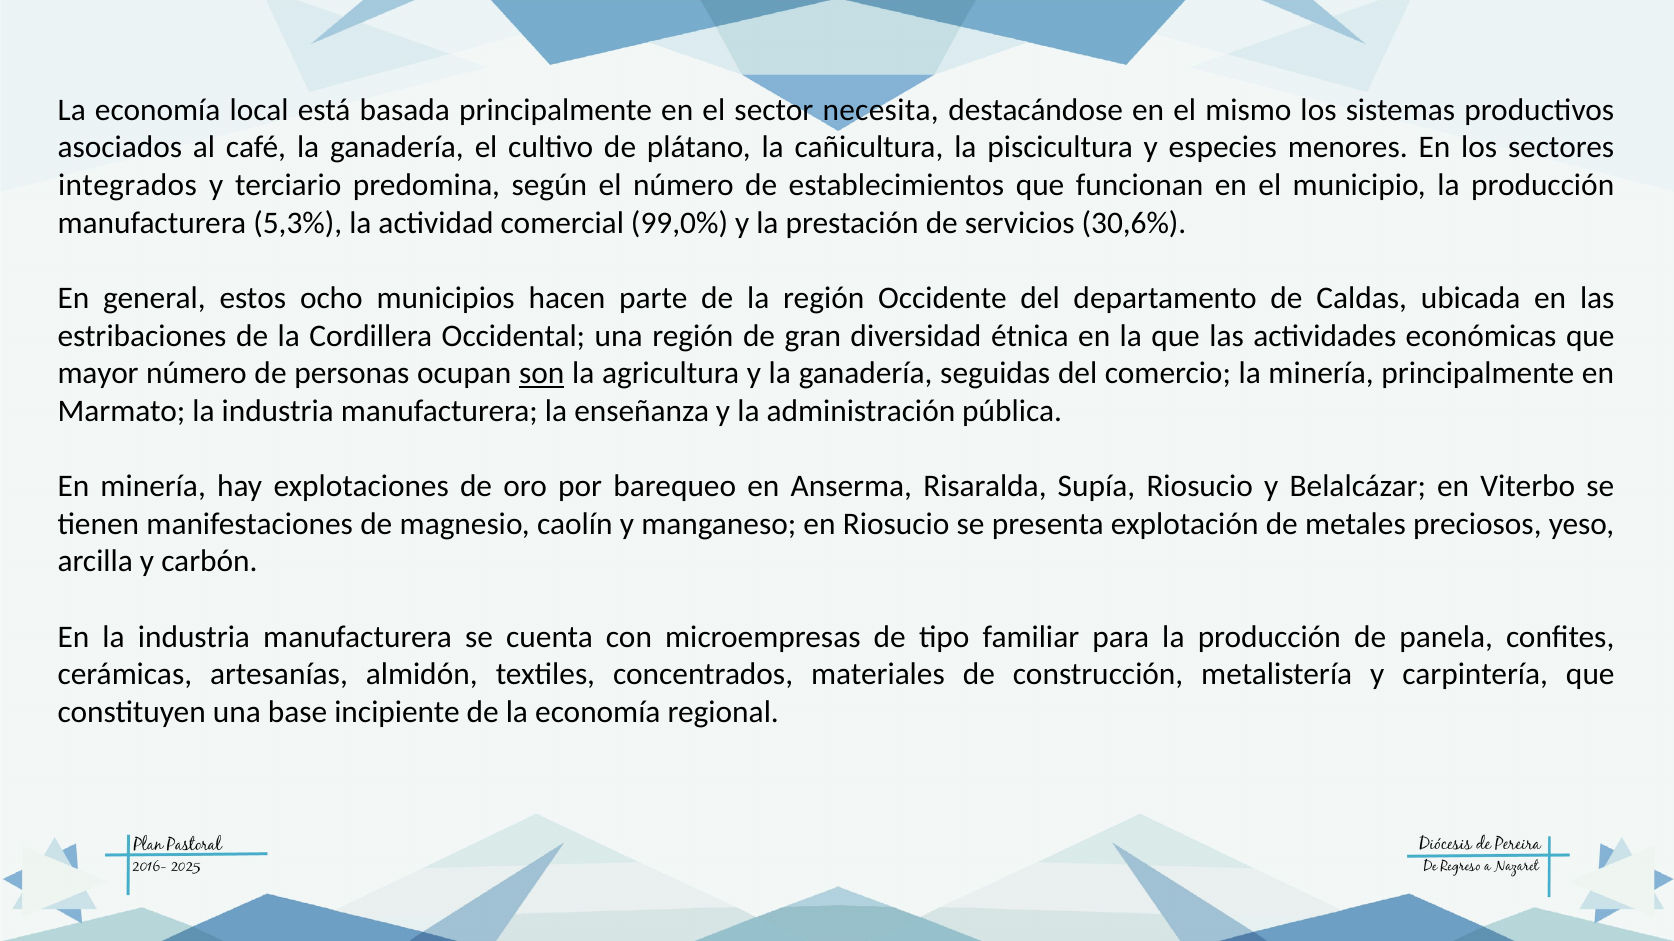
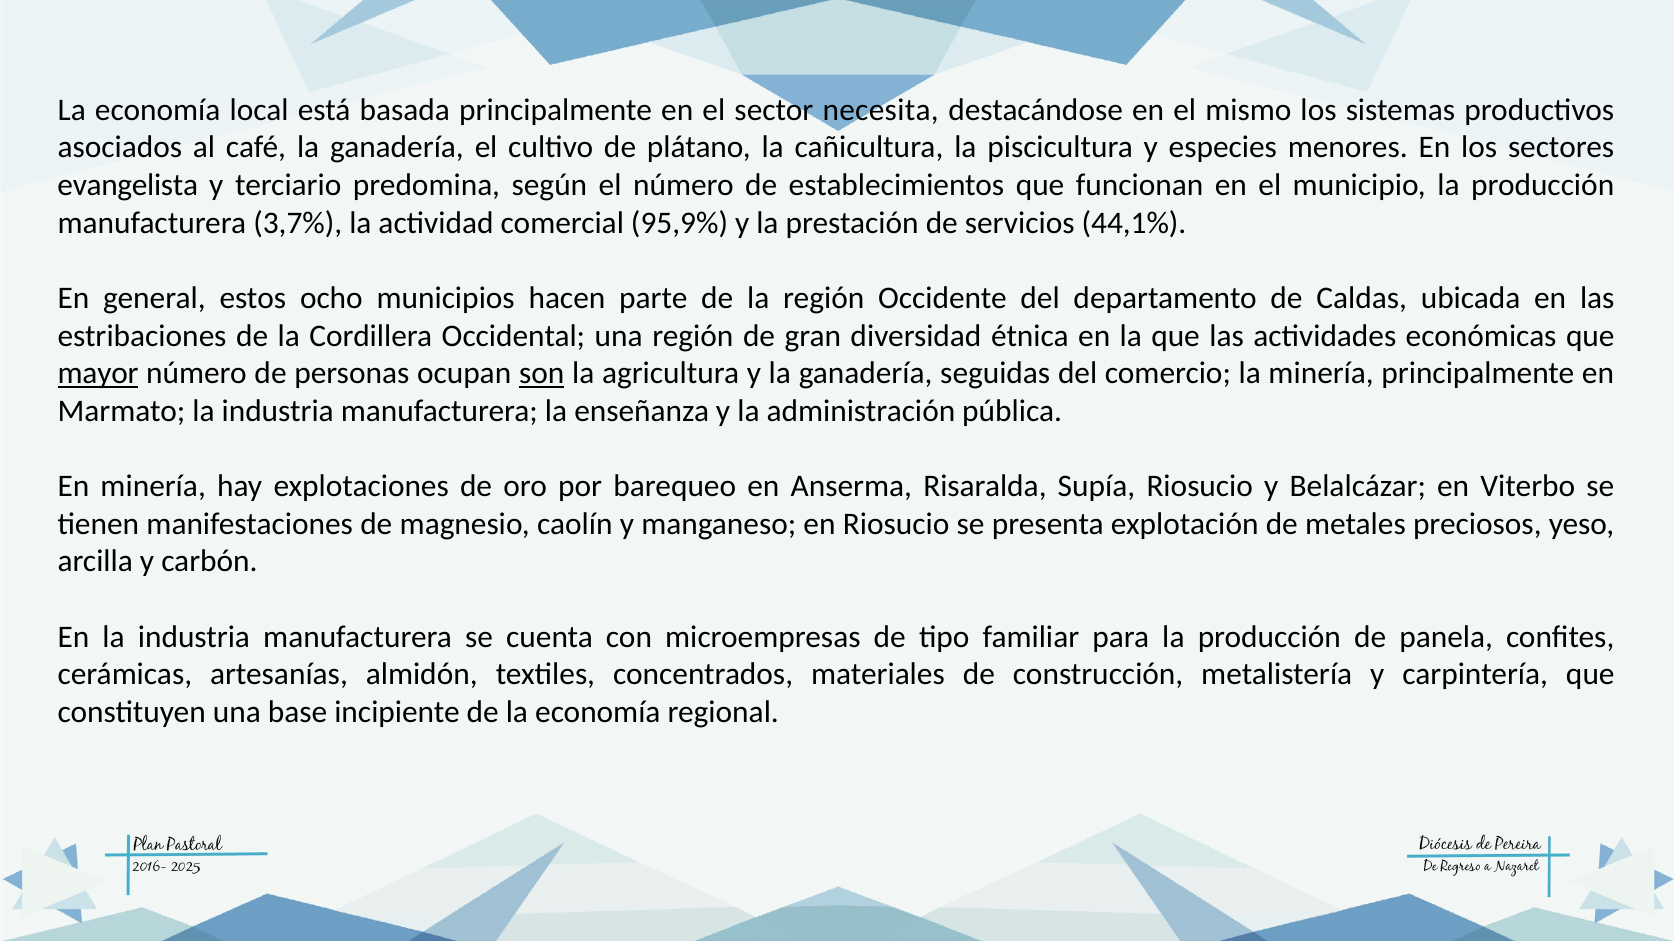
integrados: integrados -> evangelista (128, 185)
5,3%: 5,3% -> 3,7% (298, 223)
99,0%: 99,0% -> 95,9% (680, 223)
30,6%: 30,6% -> 44,1% (1134, 223)
mayor underline: none -> present (98, 374)
